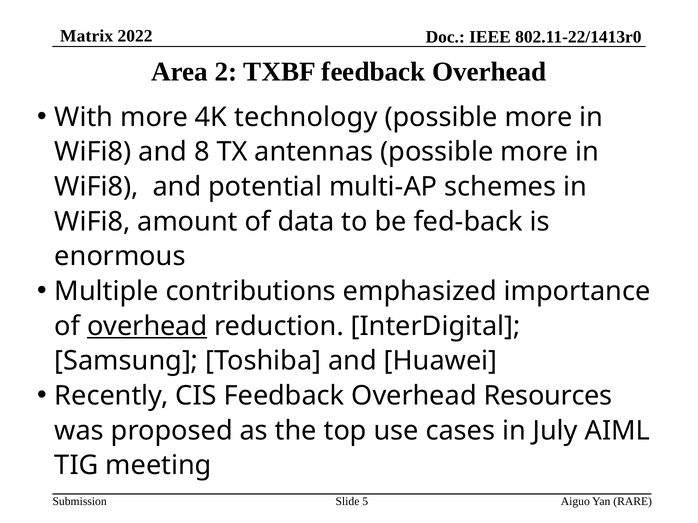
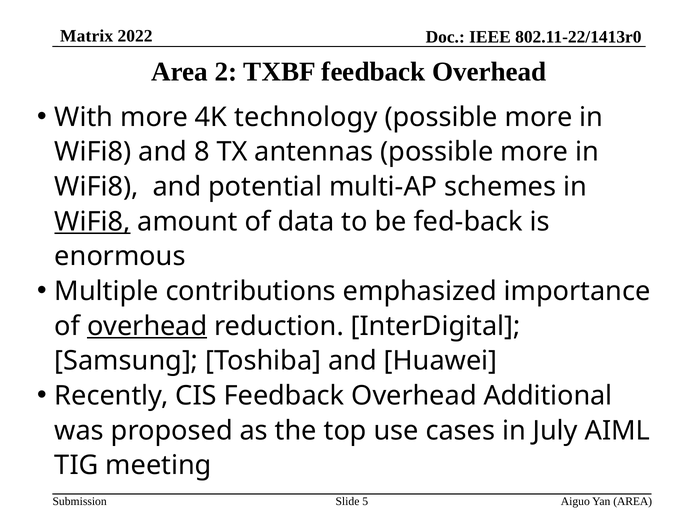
WiFi8 underline: none -> present (93, 222)
Resources: Resources -> Additional (548, 396)
Yan RARE: RARE -> AREA (633, 502)
